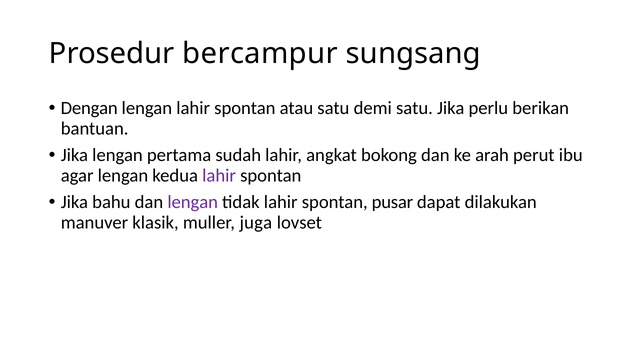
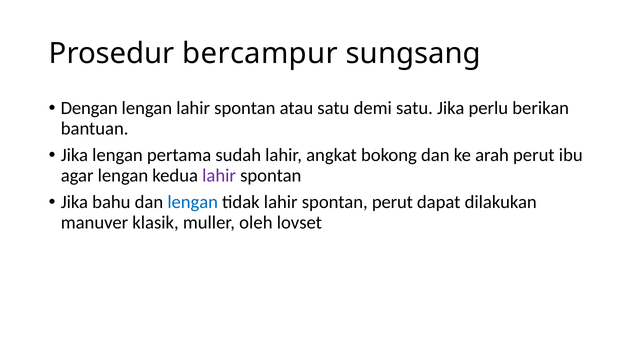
lengan colour: purple -> blue (193, 202)
spontan pusar: pusar -> perut (392, 202)
juga: juga -> oleh (256, 222)
